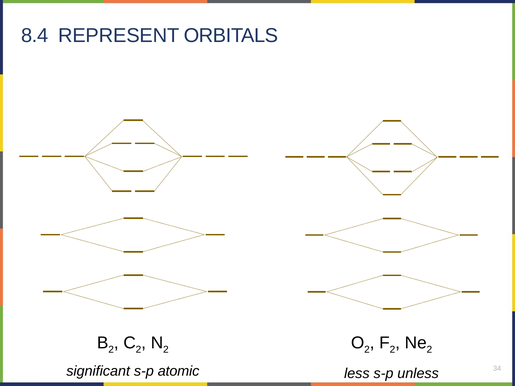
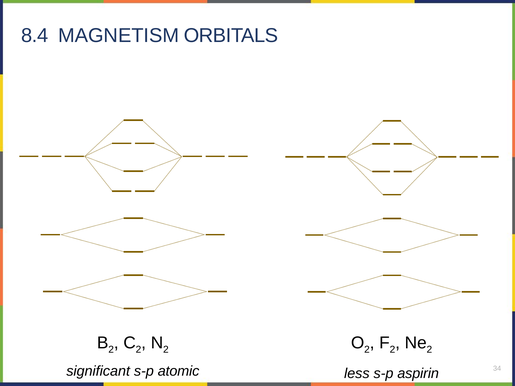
REPRESENT: REPRESENT -> MAGNETISM (119, 36)
unless: unless -> aspirin (418, 374)
